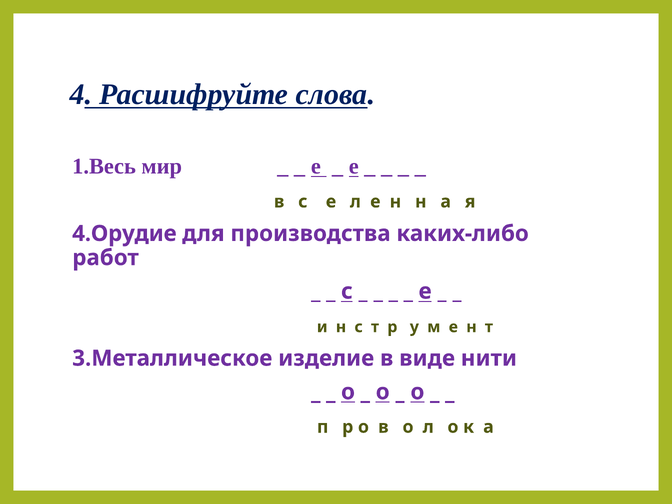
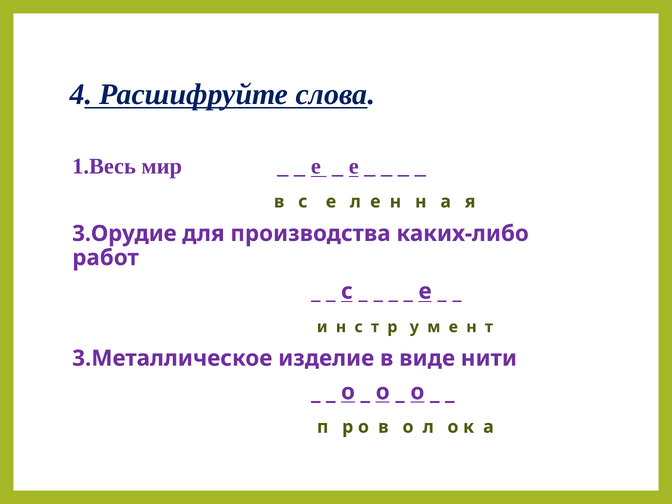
4.Орудие: 4.Орудие -> 3.Орудие (124, 234)
